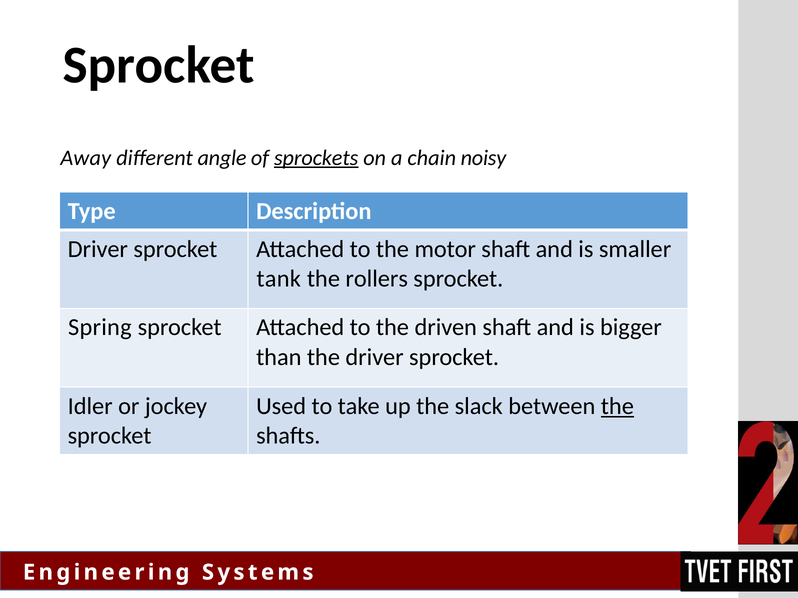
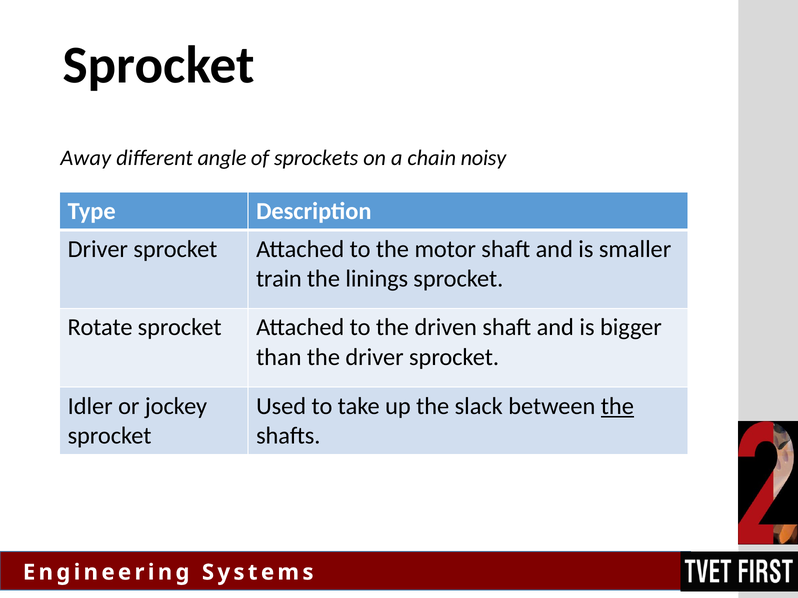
sprockets underline: present -> none (316, 158)
tank: tank -> train (279, 279)
rollers: rollers -> linings (377, 279)
Spring: Spring -> Rotate (100, 328)
